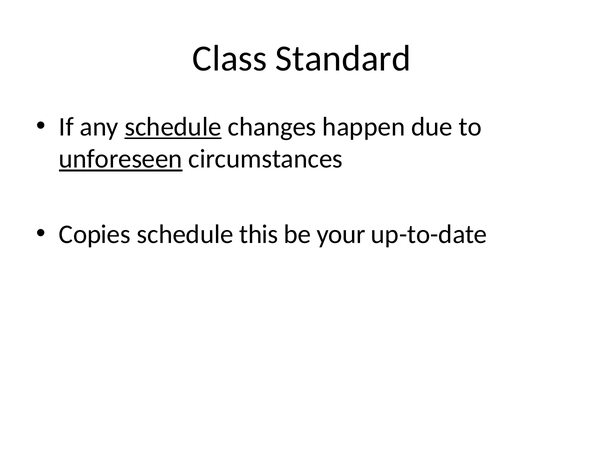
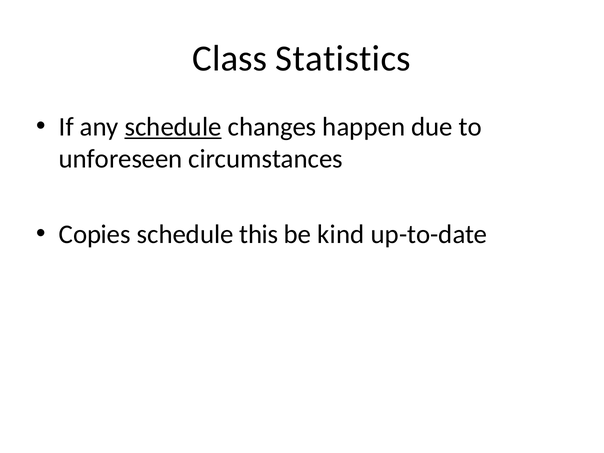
Standard: Standard -> Statistics (343, 58)
unforeseen underline: present -> none (121, 159)
your: your -> kind (341, 234)
